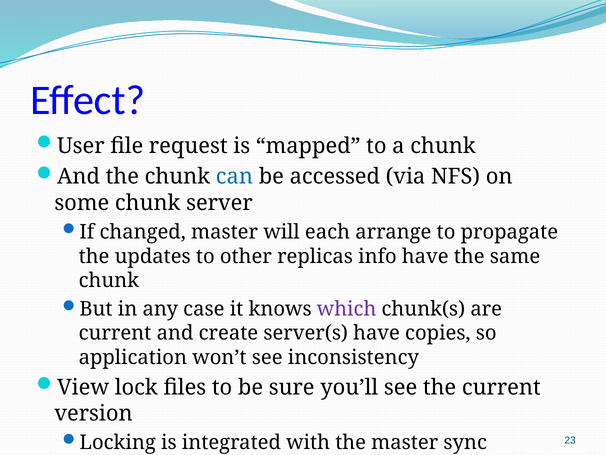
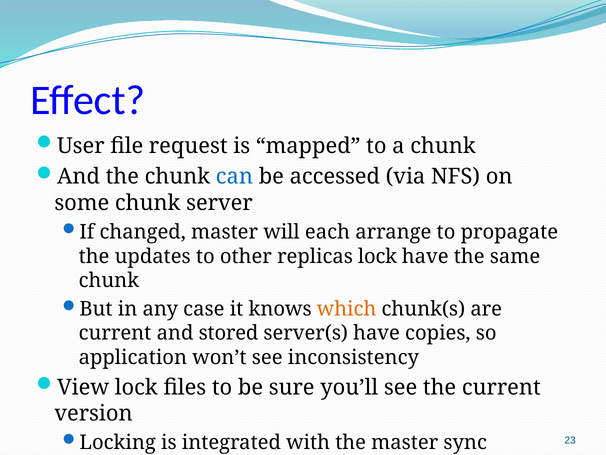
replicas info: info -> lock (378, 256)
which colour: purple -> orange (347, 309)
create: create -> stored (229, 333)
